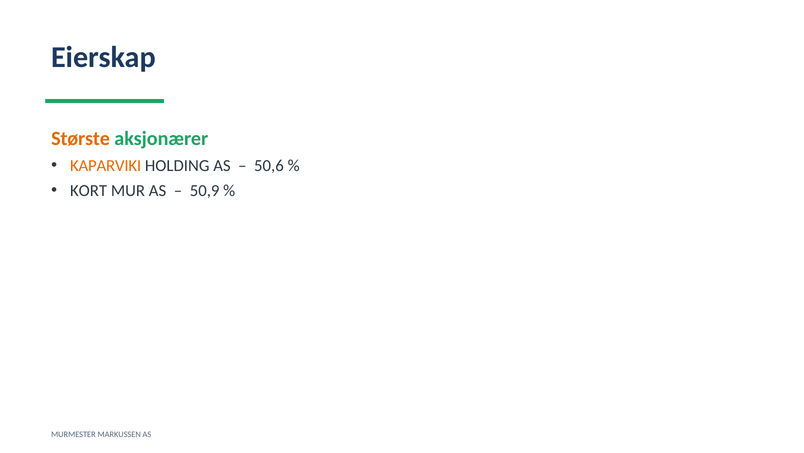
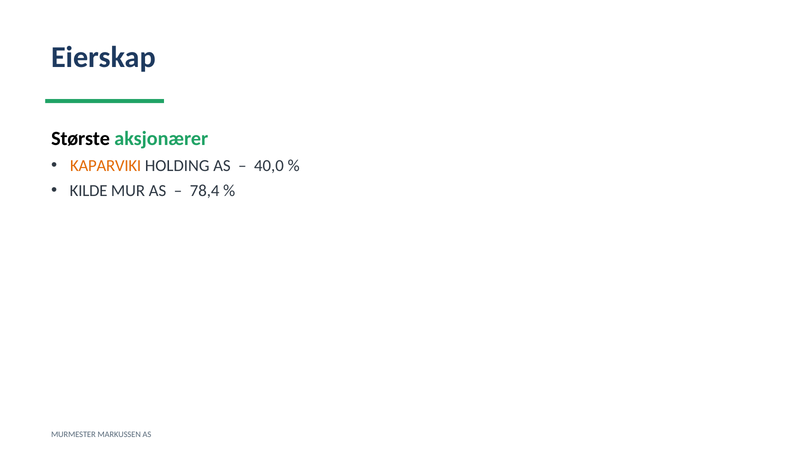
Største colour: orange -> black (81, 138)
50,6: 50,6 -> 40,0 (269, 165)
KORT: KORT -> KILDE (89, 190)
50,9: 50,9 -> 78,4 (205, 190)
